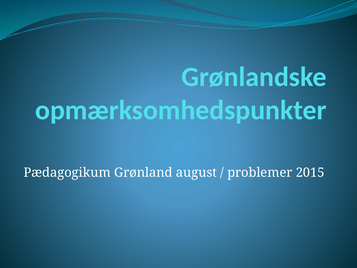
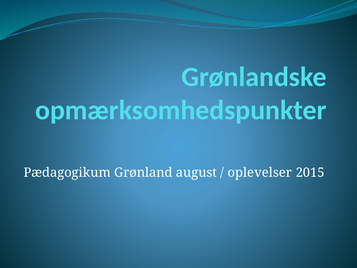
problemer: problemer -> oplevelser (260, 173)
